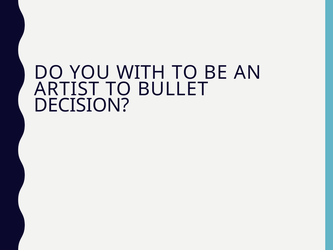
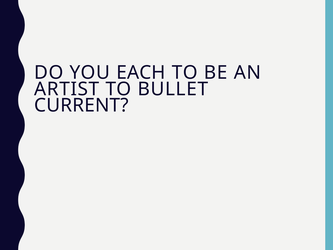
WITH: WITH -> EACH (141, 73)
DECISION: DECISION -> CURRENT (81, 105)
